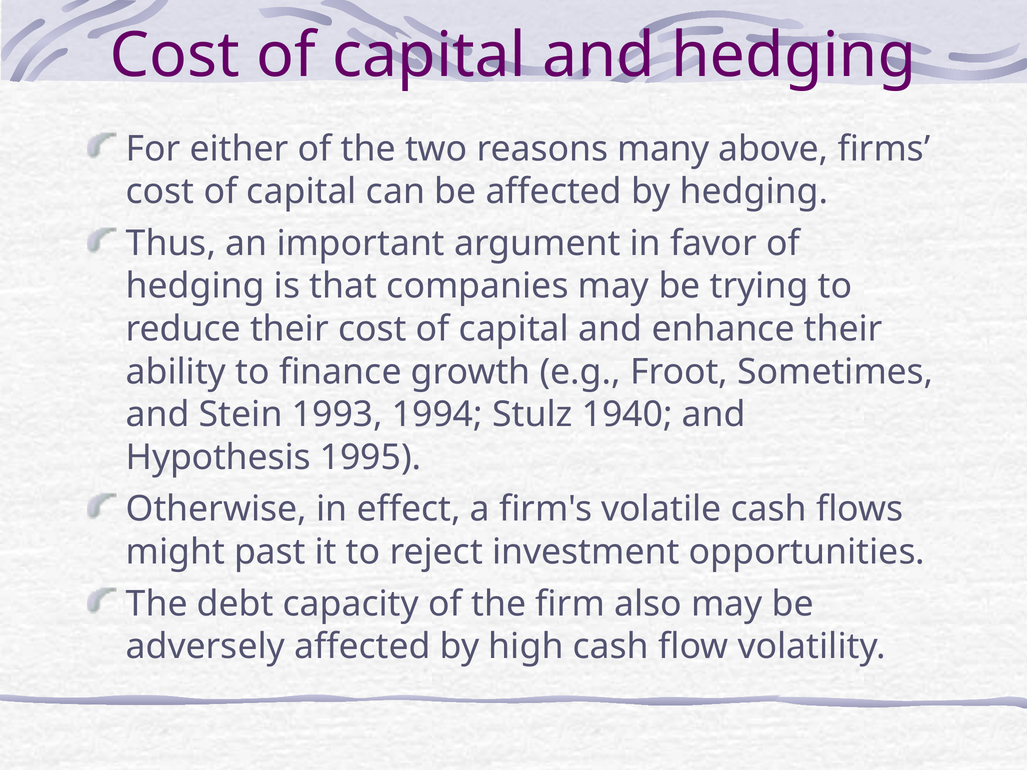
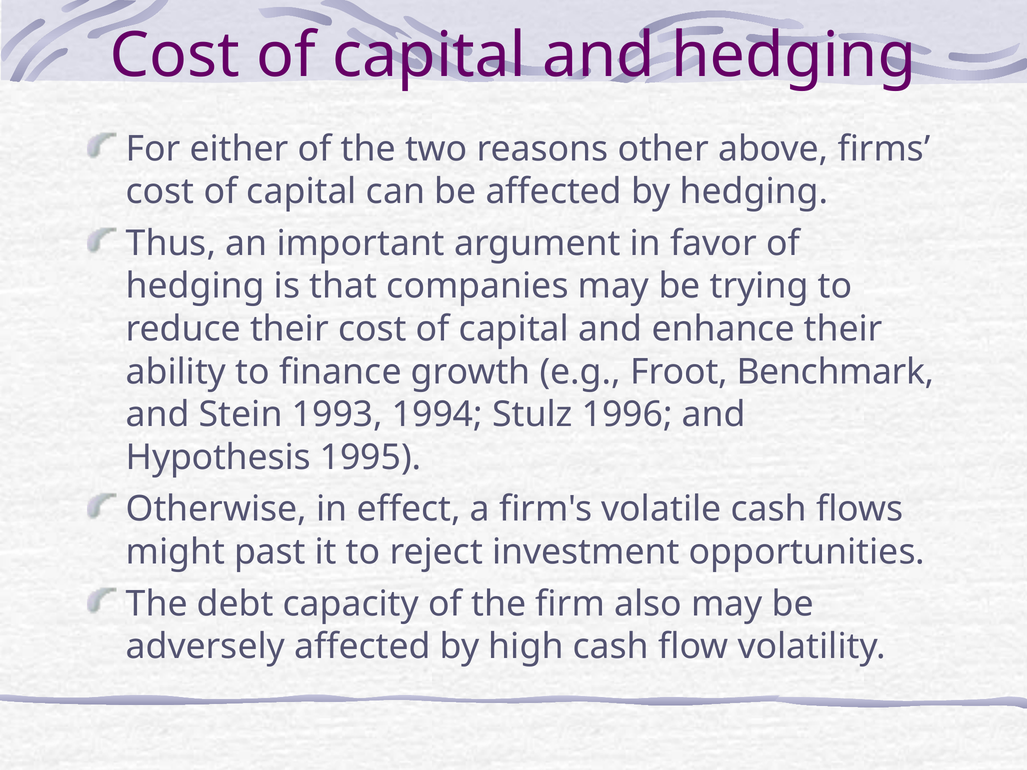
many: many -> other (663, 149)
Sometimes: Sometimes -> Benchmark (836, 372)
1940: 1940 -> 1996 (627, 415)
